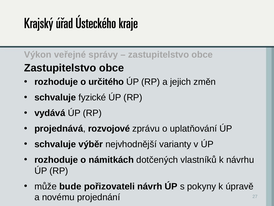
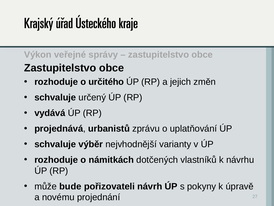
fyzické: fyzické -> určený (92, 97)
rozvojové: rozvojové -> urbanistů (109, 128)
